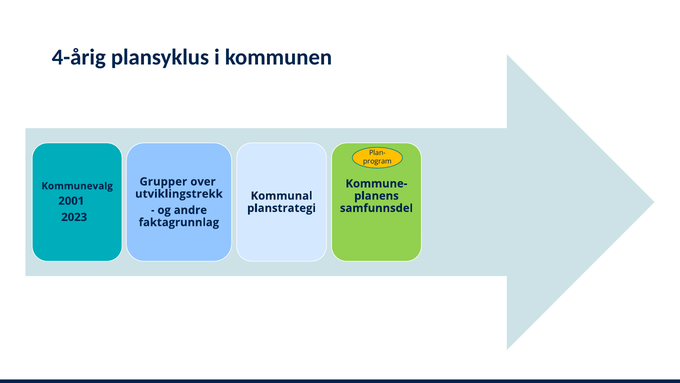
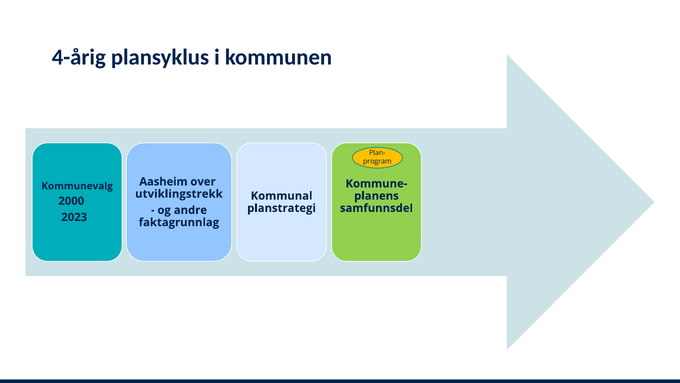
Grupper: Grupper -> Aasheim (163, 181)
2001: 2001 -> 2000 (71, 201)
